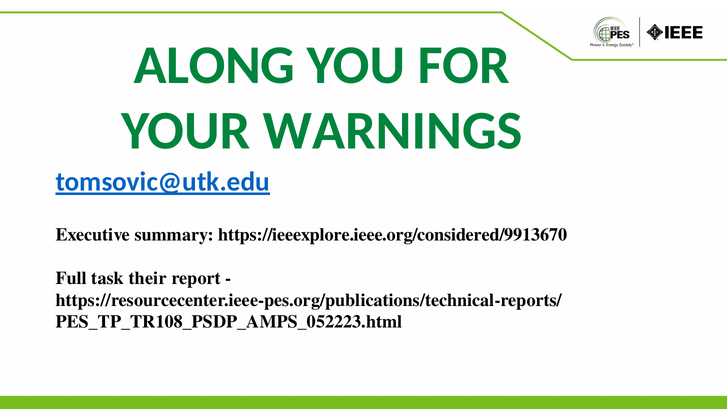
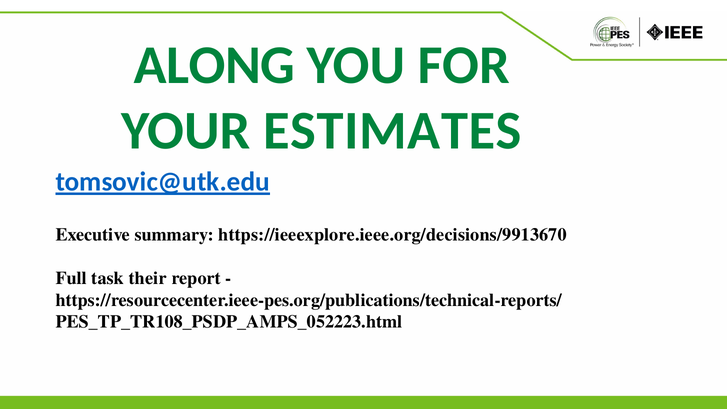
WARNINGS: WARNINGS -> ESTIMATES (392, 131)
https://ieeexplore.ieee.org/considered/9913670: https://ieeexplore.ieee.org/considered/9913670 -> https://ieeexplore.ieee.org/decisions/9913670 (393, 235)
